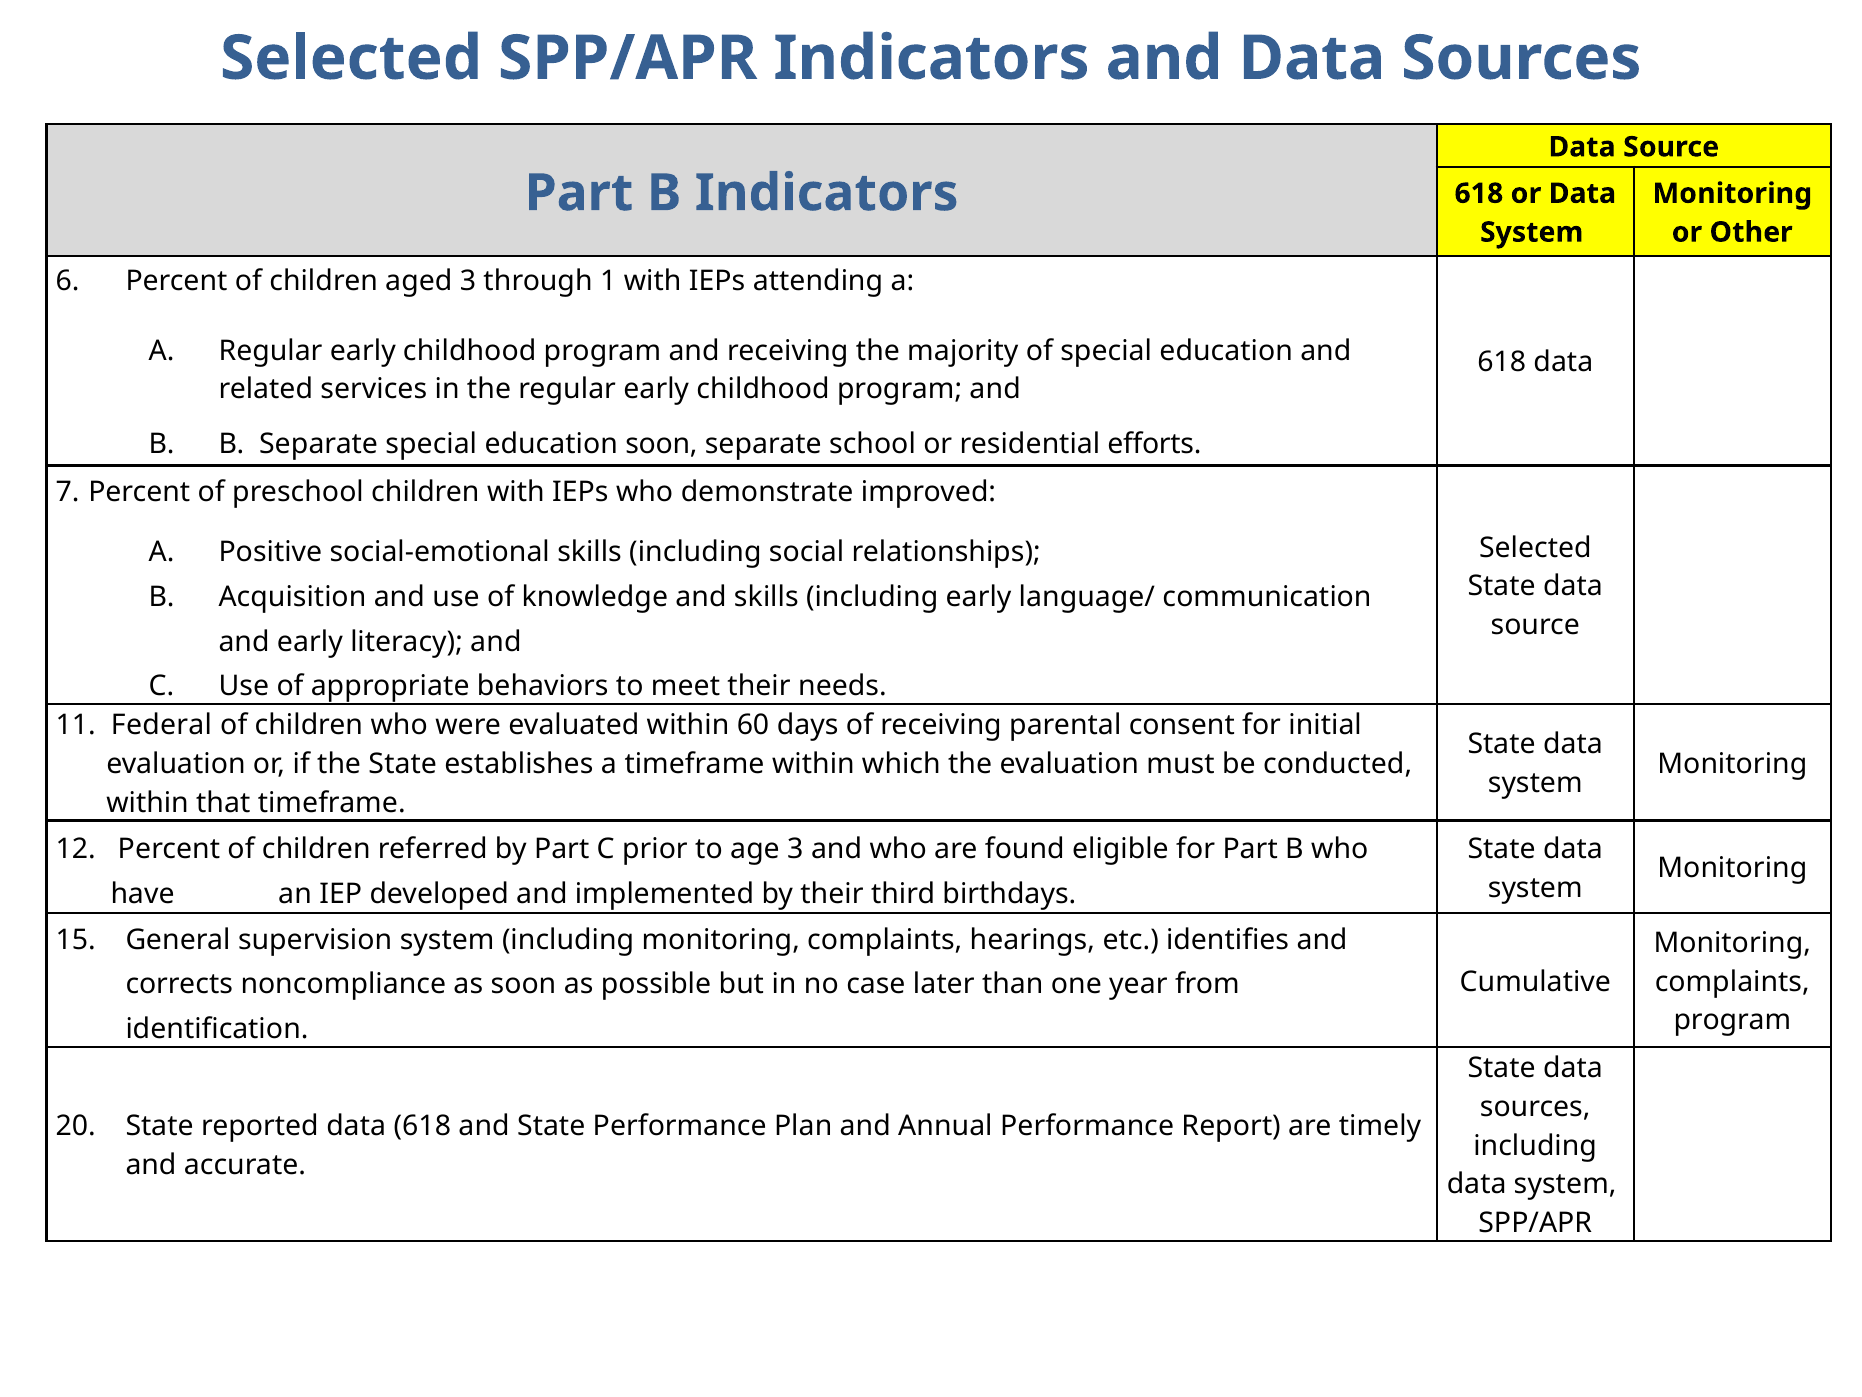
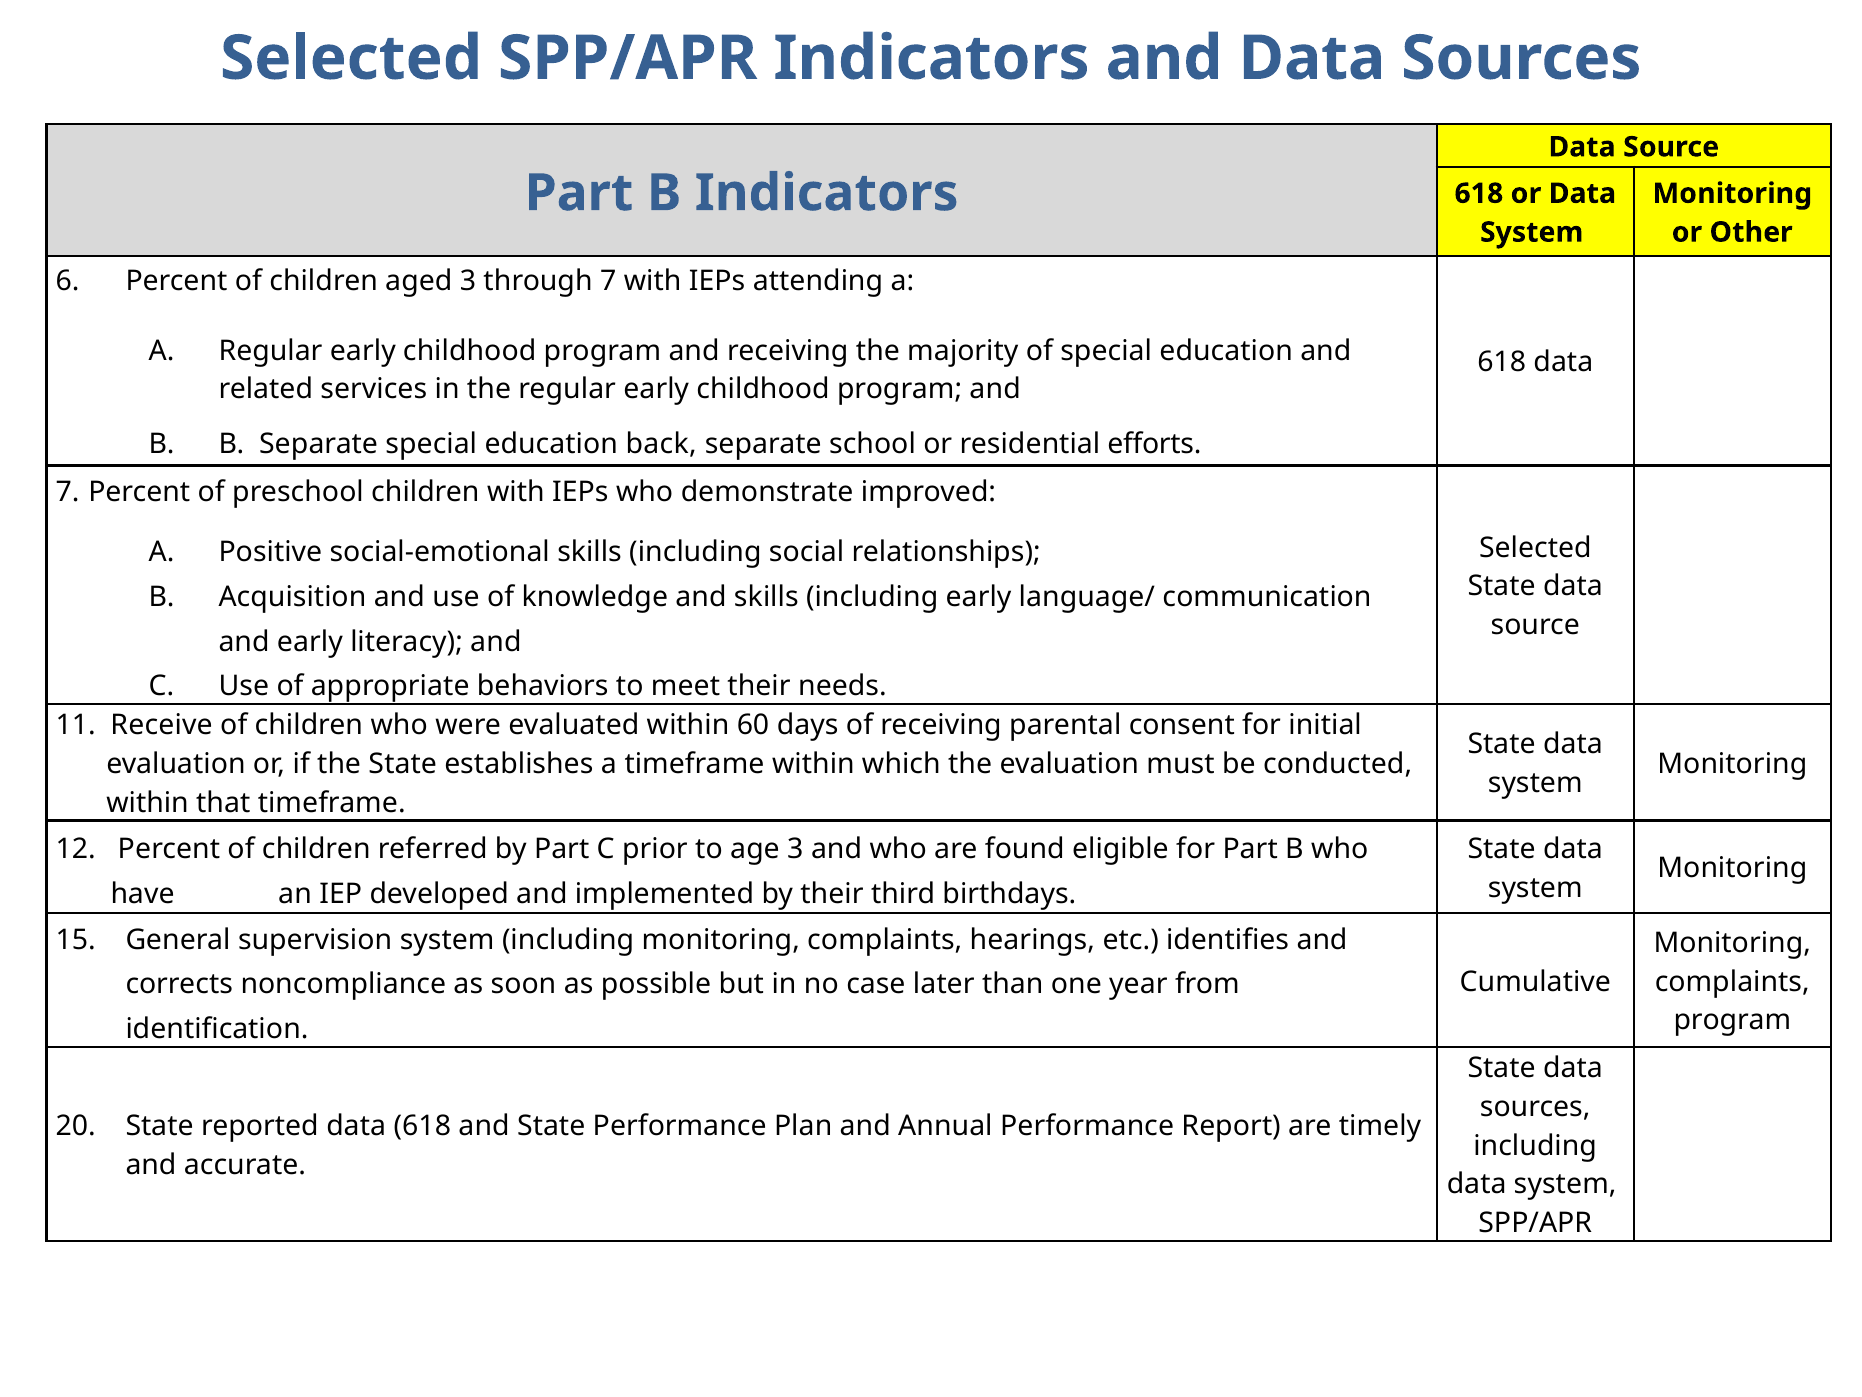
through 1: 1 -> 7 (608, 281)
education soon: soon -> back (661, 444)
Federal: Federal -> Receive (162, 725)
